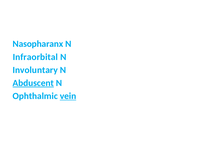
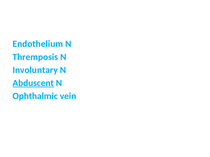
Nasopharanx: Nasopharanx -> Endothelium (38, 44)
Infraorbital: Infraorbital -> Thremposis (35, 57)
vein underline: present -> none (68, 96)
